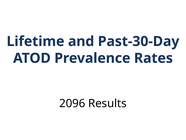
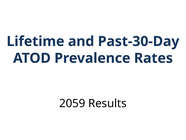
2096: 2096 -> 2059 (72, 103)
